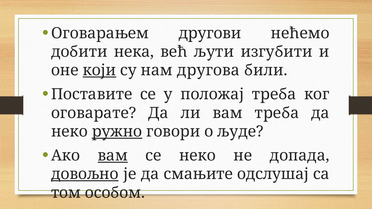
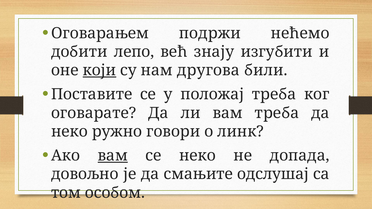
другови: другови -> подржи (210, 33)
нека: нека -> лепо (134, 52)
љути: љути -> знају (214, 52)
ружно underline: present -> none (117, 132)
људе: људе -> линк (240, 132)
довољно underline: present -> none (85, 174)
